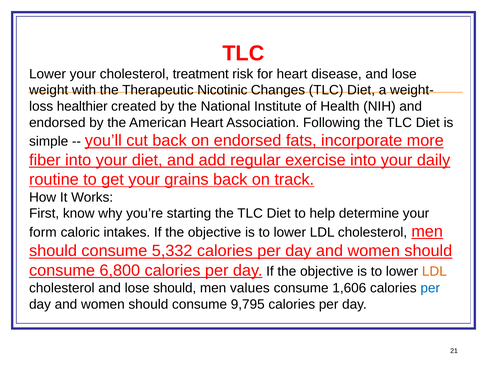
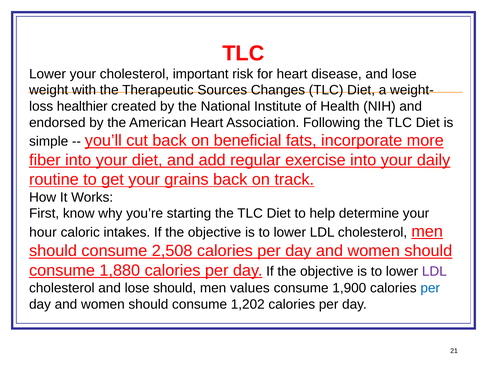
treatment: treatment -> important (201, 74)
Nicotinic: Nicotinic -> Sources (222, 90)
on endorsed: endorsed -> beneficial (248, 141)
form: form -> hour (43, 233)
5,332: 5,332 -> 2,508 (172, 251)
6,800: 6,800 -> 1,880 (120, 271)
LDL colour: orange -> purple (434, 271)
1,606: 1,606 -> 1,900 (349, 288)
9,795: 9,795 -> 1,202 (248, 305)
